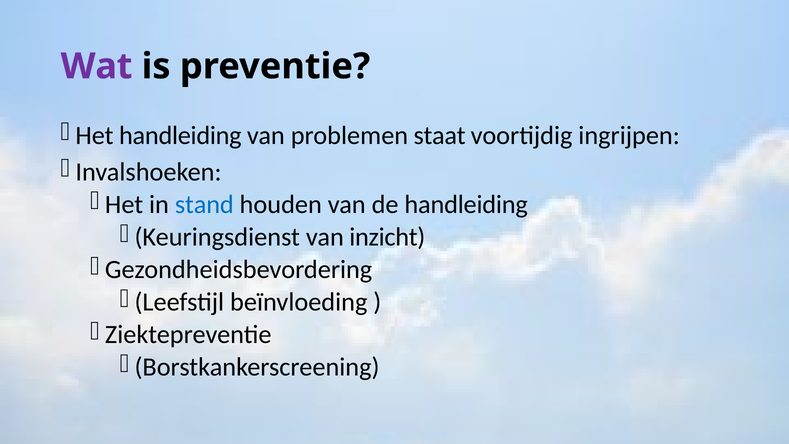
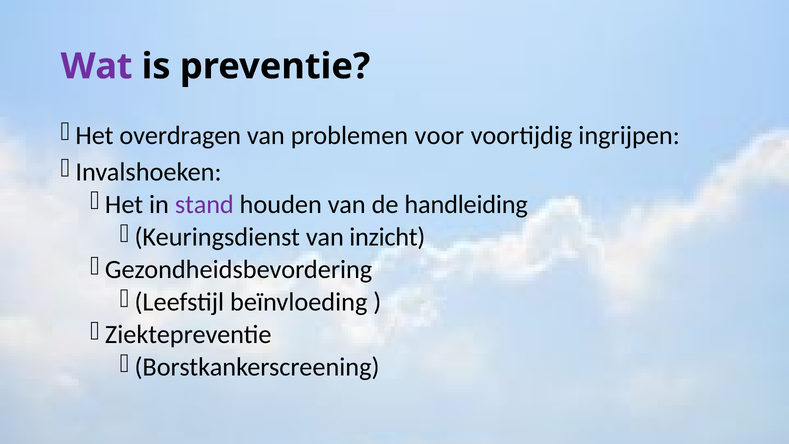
Het handleiding: handleiding -> overdragen (180, 135)
staat: staat -> voor (439, 135)
stand colour: blue -> purple (204, 205)
